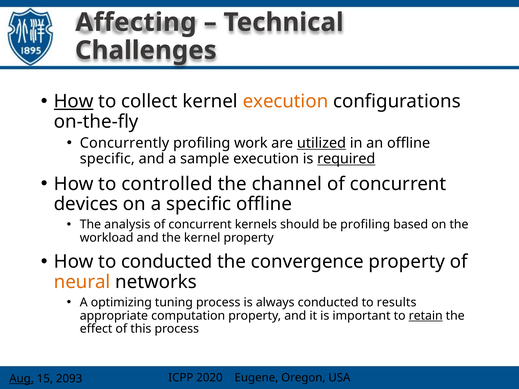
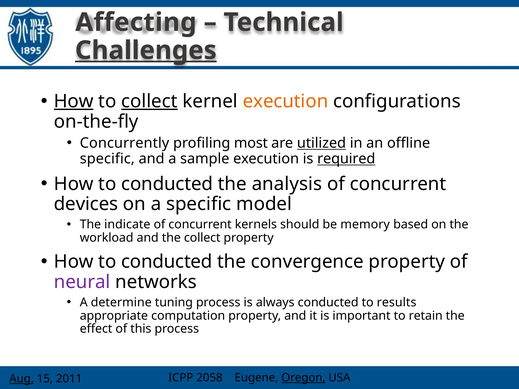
Challenges underline: none -> present (146, 50)
collect underline: none -> present (149, 101)
work: work -> most (251, 143)
controlled: controlled -> conducted (167, 184)
channel: channel -> analysis (287, 184)
specific offline: offline -> model (264, 204)
analysis: analysis -> indicate (127, 225)
be profiling: profiling -> memory (365, 225)
the kernel: kernel -> collect (202, 238)
neural colour: orange -> purple (82, 282)
optimizing: optimizing -> determine (121, 303)
retain underline: present -> none (426, 316)
2020: 2020 -> 2058 (209, 378)
Oregon underline: none -> present (303, 378)
2093: 2093 -> 2011 (69, 379)
